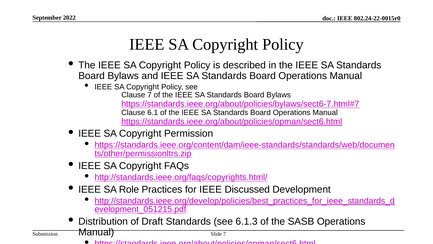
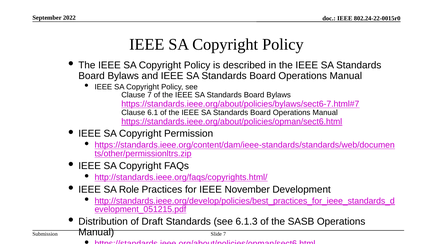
Discussed: Discussed -> November (247, 189)
